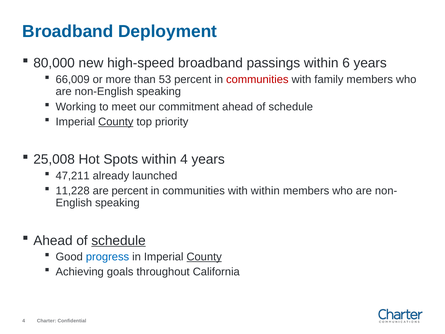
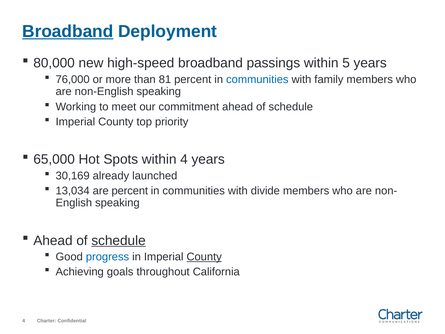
Broadband underline: none -> present (68, 31)
6: 6 -> 5 (346, 63)
66,009: 66,009 -> 76,000 (73, 80)
53: 53 -> 81 (165, 80)
communities colour: red -> blue (257, 80)
County underline: present -> none (116, 122)
25,008: 25,008 -> 65,000 (54, 159)
47,211: 47,211 -> 30,169 (73, 176)
11,228: 11,228 -> 13,034 (73, 191)
with within: within -> divide (265, 191)
